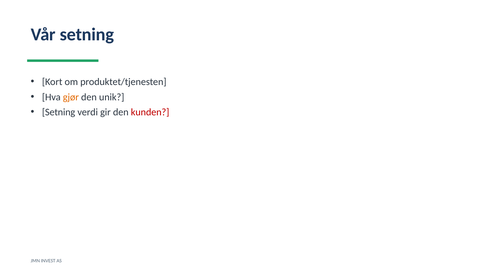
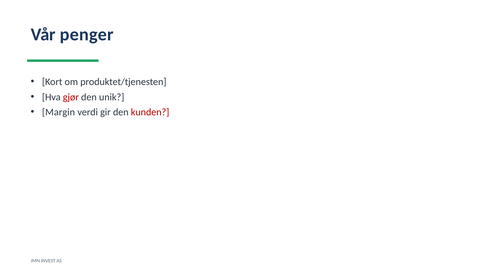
Vår setning: setning -> penger (87, 34)
gjør colour: orange -> red (71, 97)
Setning: Setning -> Margin (59, 112)
